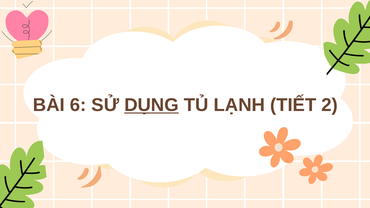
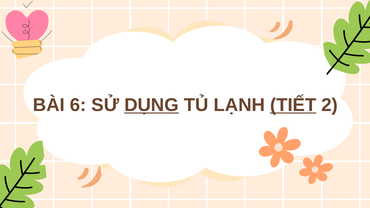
TIẾT underline: none -> present (293, 105)
